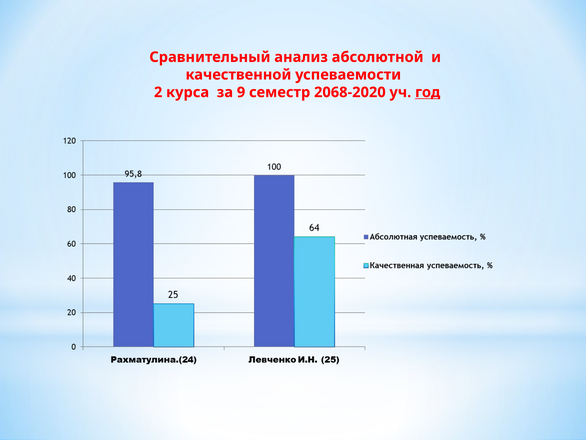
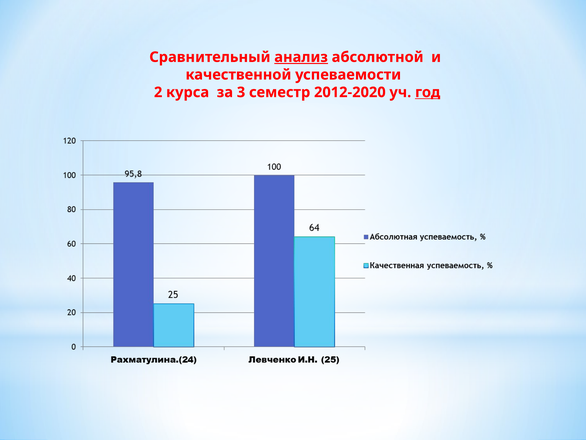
анализ underline: none -> present (301, 57)
9: 9 -> 3 (241, 92)
2068-2020: 2068-2020 -> 2012-2020 (350, 92)
